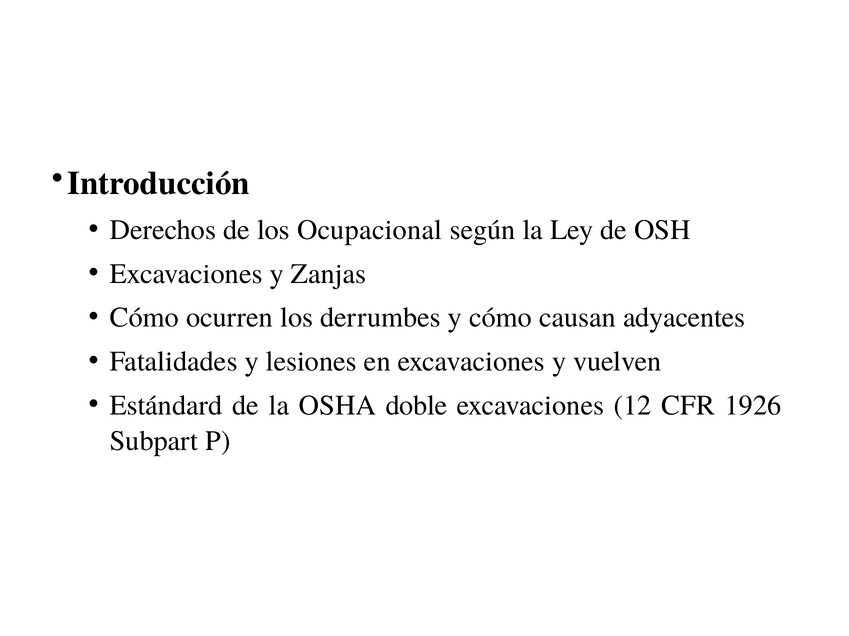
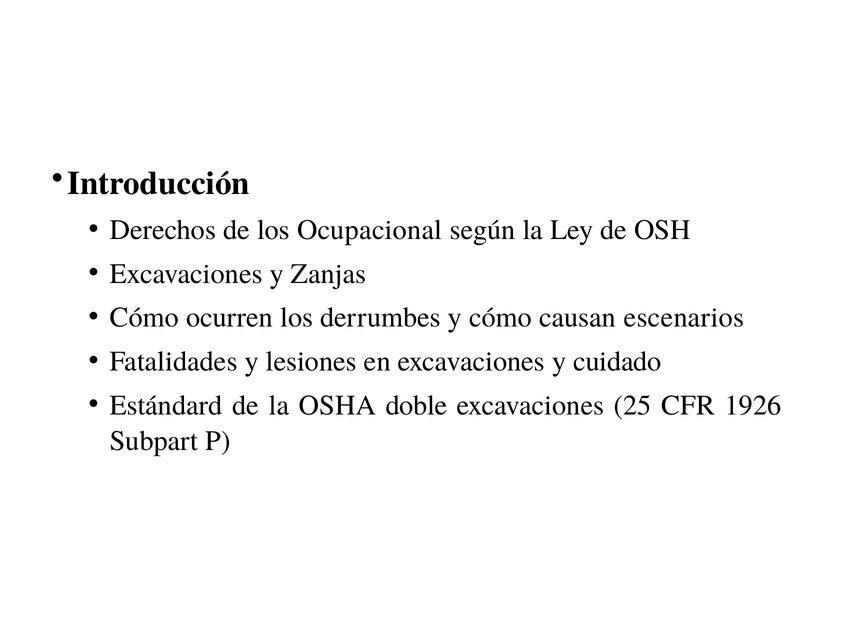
adyacentes: adyacentes -> escenarios (684, 318)
vuelven: vuelven -> cuidado (617, 362)
12: 12 -> 25 (633, 406)
